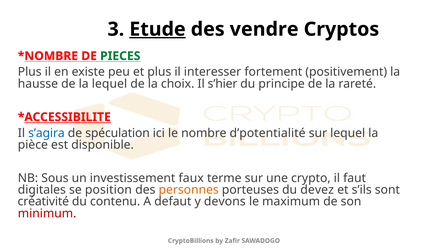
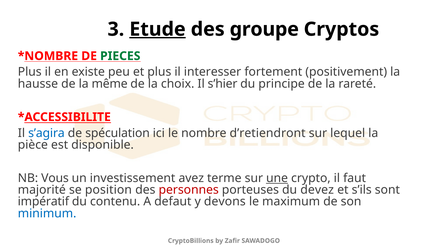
vendre: vendre -> groupe (264, 29)
la lequel: lequel -> même (110, 84)
d’potentialité: d’potentialité -> d’retiendront (268, 133)
Sous: Sous -> Vous (55, 178)
faux: faux -> avez (191, 178)
une underline: none -> present (277, 178)
digitales: digitales -> majorité (42, 190)
personnes colour: orange -> red (189, 190)
créativité: créativité -> impératif (43, 202)
minimum colour: red -> blue (47, 213)
